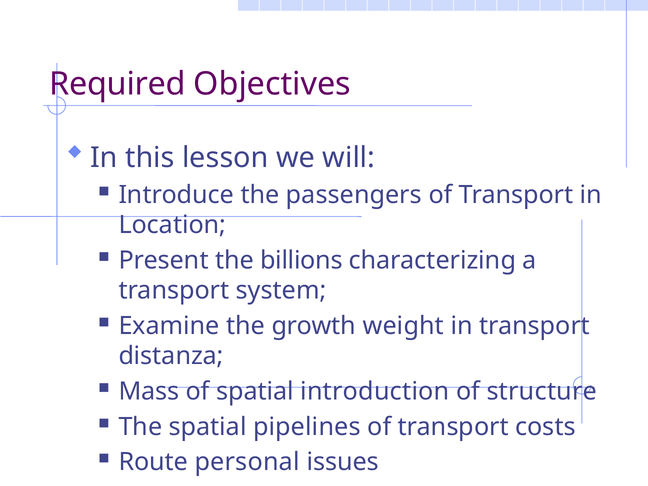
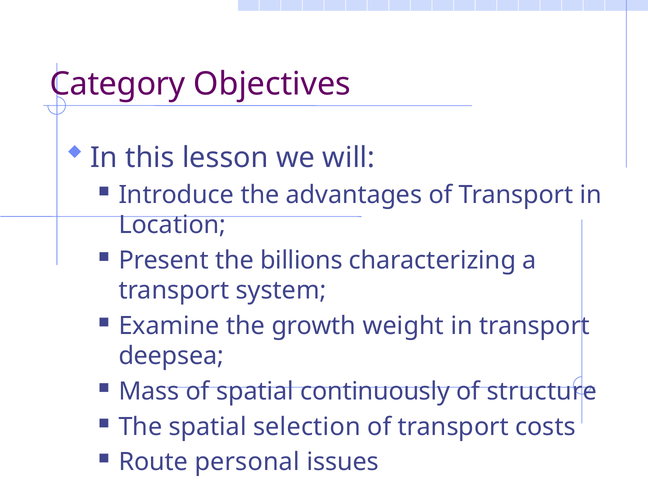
Required: Required -> Category (117, 84)
passengers: passengers -> advantages (354, 195)
distanza: distanza -> deepsea (171, 356)
introduction: introduction -> continuously (375, 391)
pipelines: pipelines -> selection (307, 427)
